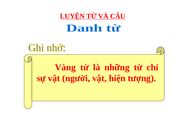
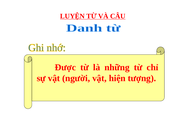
Vàng: Vàng -> Được (65, 67)
